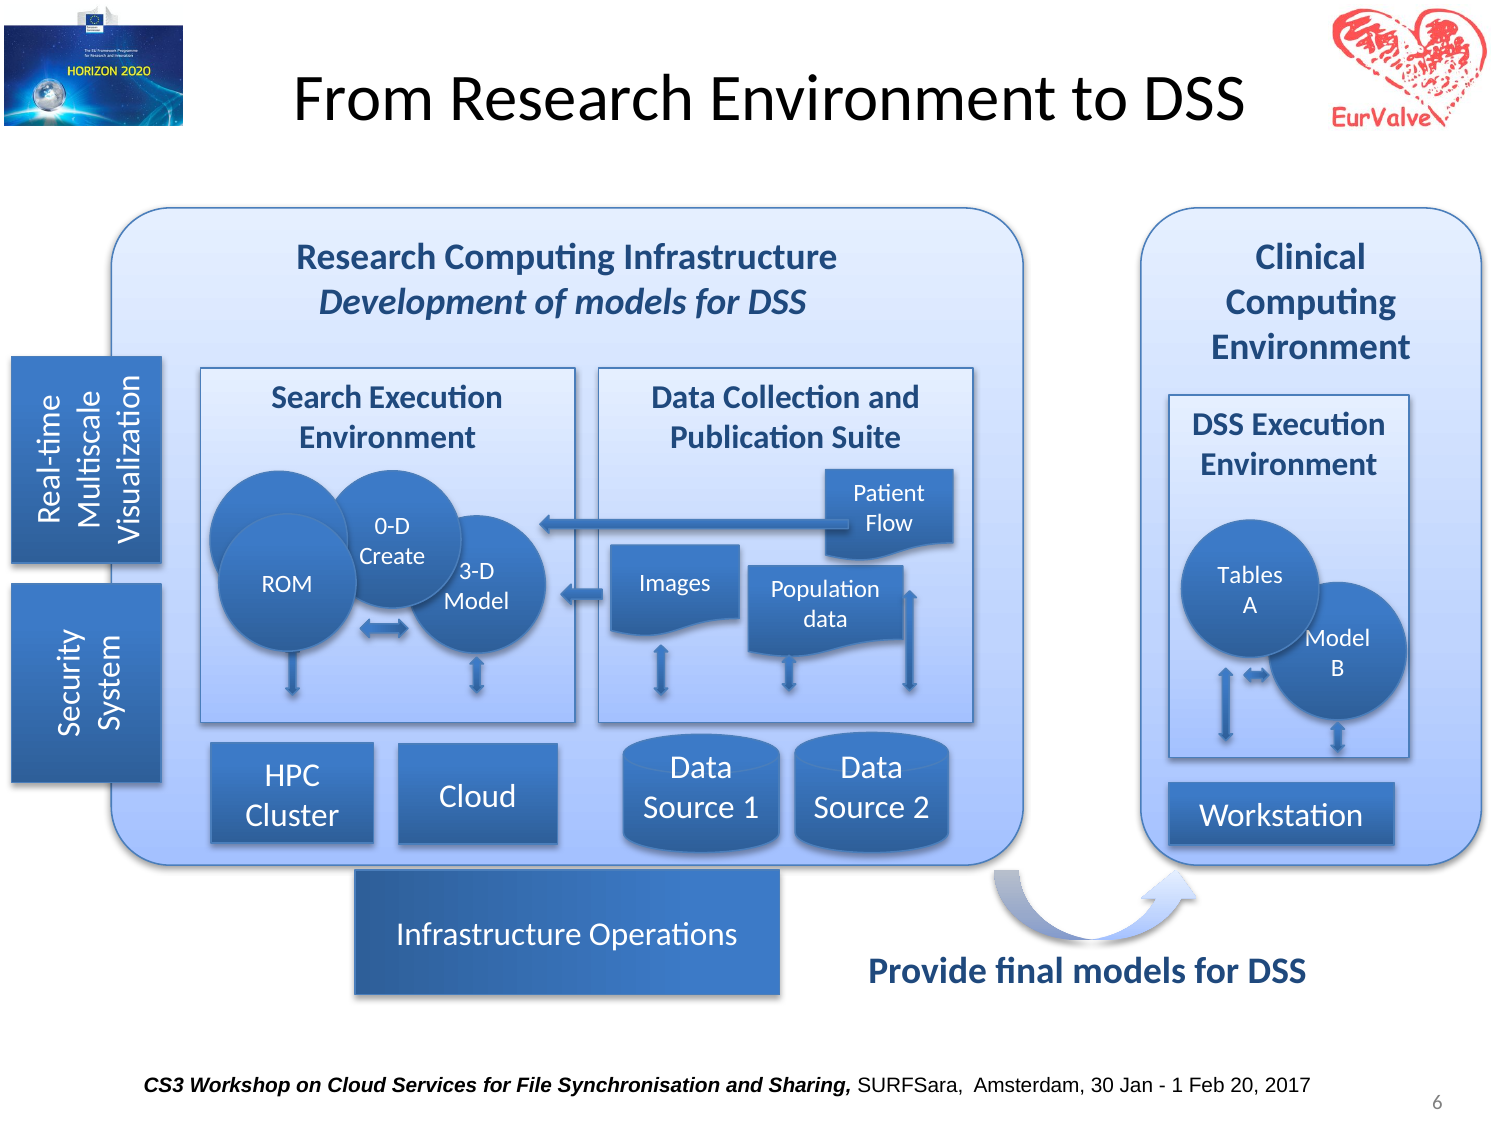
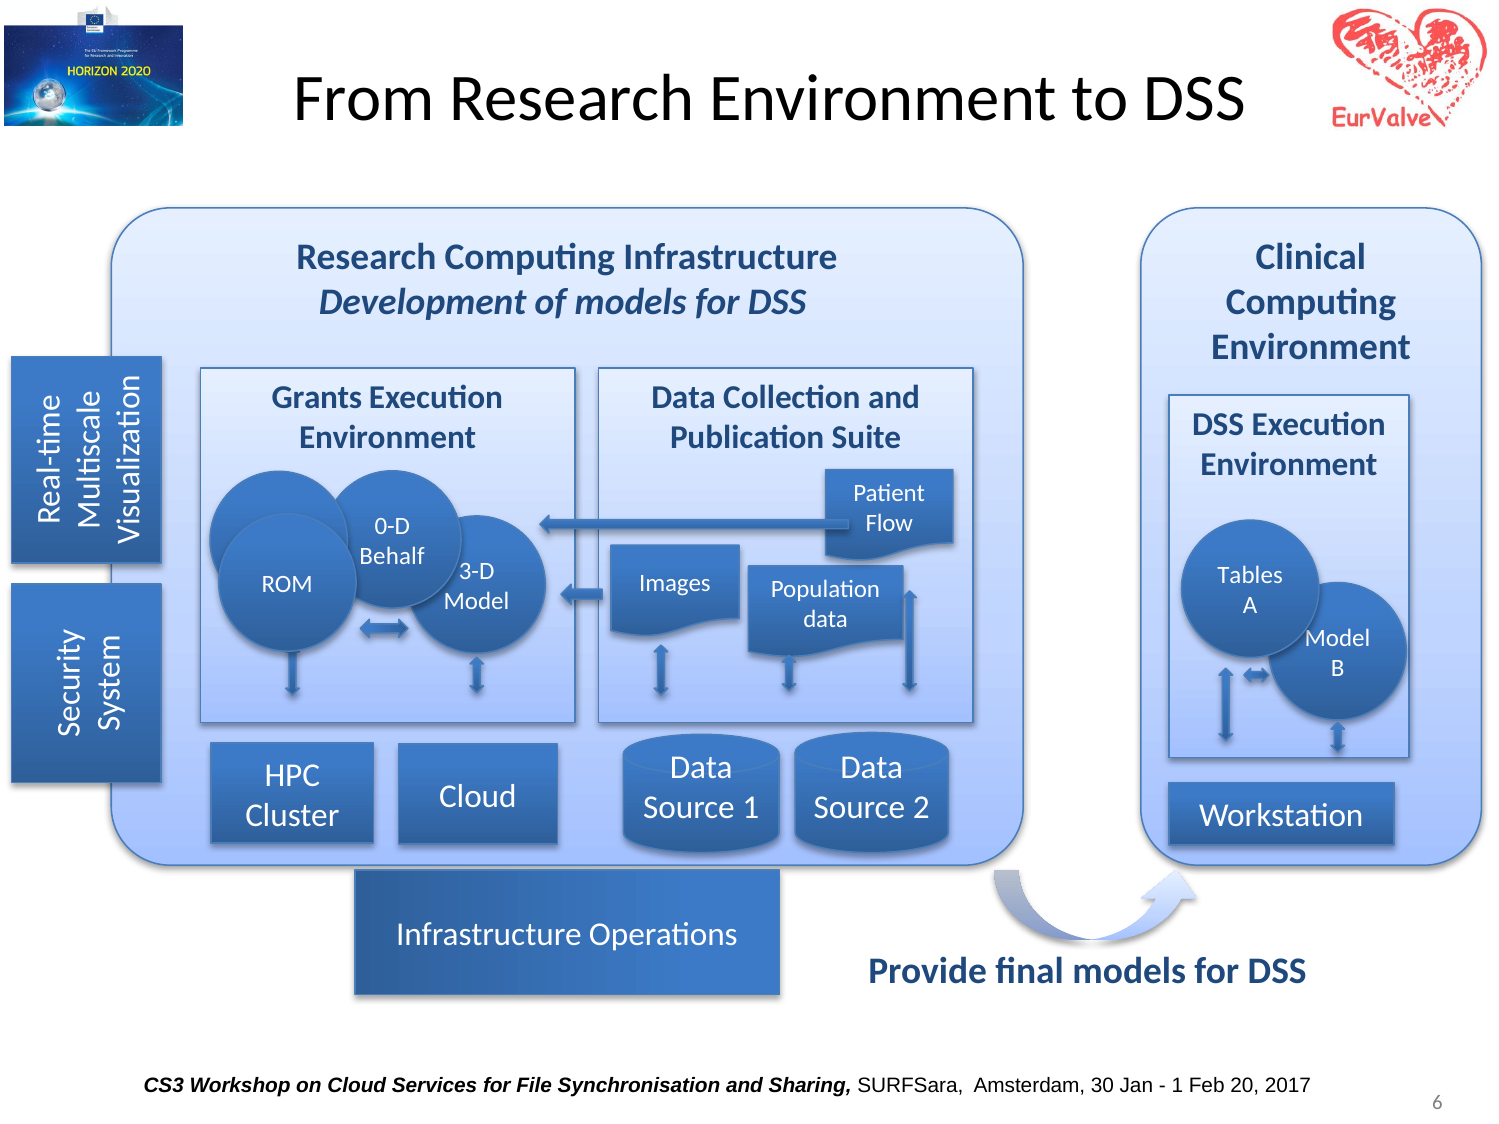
Search: Search -> Grants (317, 398)
Create: Create -> Behalf (392, 556)
